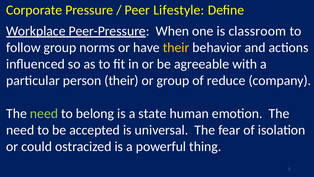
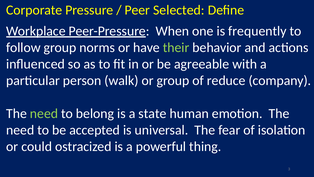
Lifestyle: Lifestyle -> Selected (179, 10)
classroom: classroom -> frequently (257, 31)
their colour: yellow -> light green (176, 47)
person their: their -> walk (121, 80)
